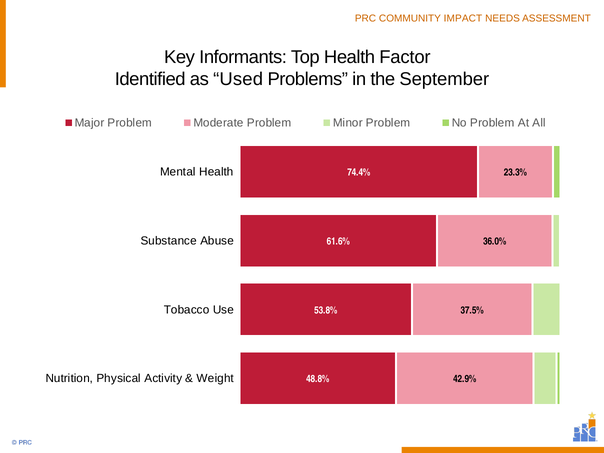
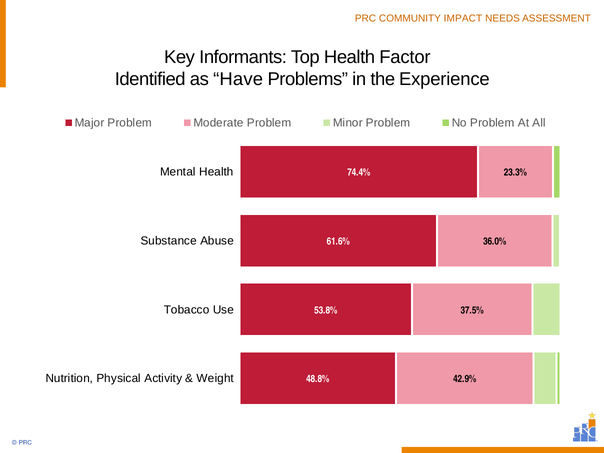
Used: Used -> Have (238, 79)
September: September -> Experience (444, 79)
